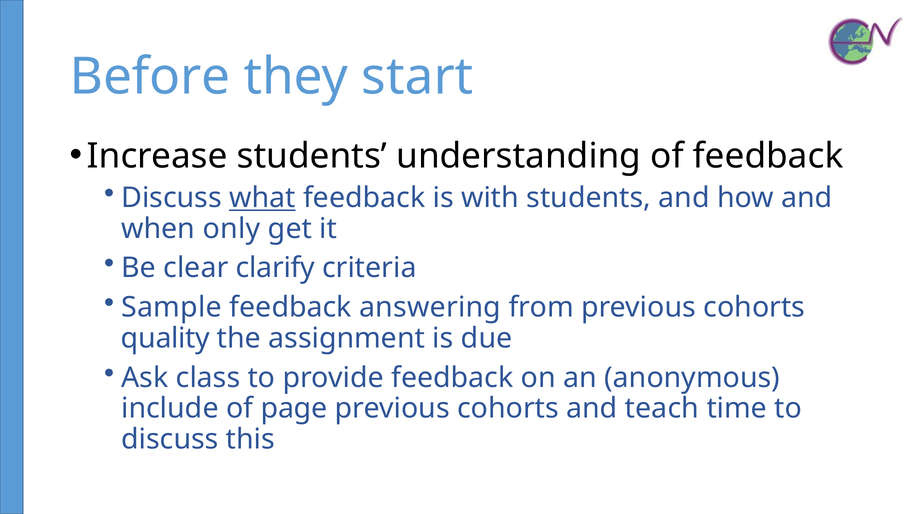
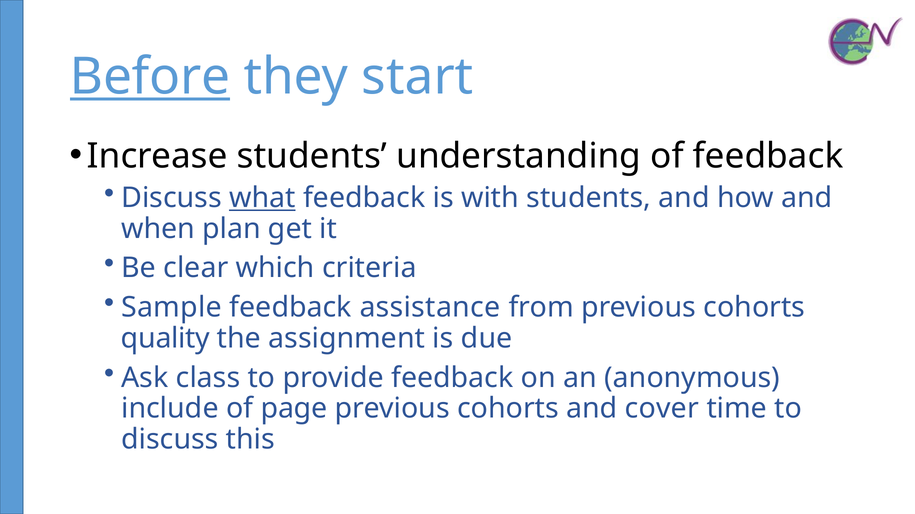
Before underline: none -> present (150, 77)
only: only -> plan (232, 229)
clarify: clarify -> which (275, 268)
answering: answering -> assistance (430, 308)
teach: teach -> cover (662, 409)
